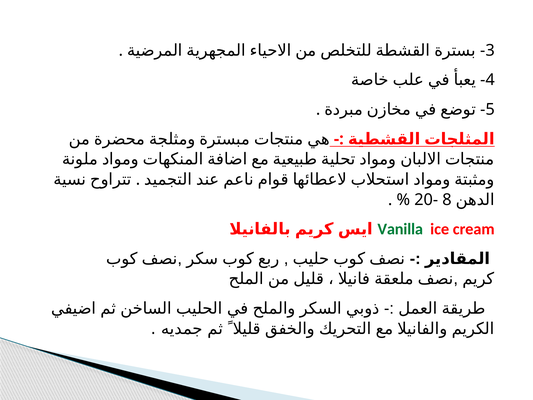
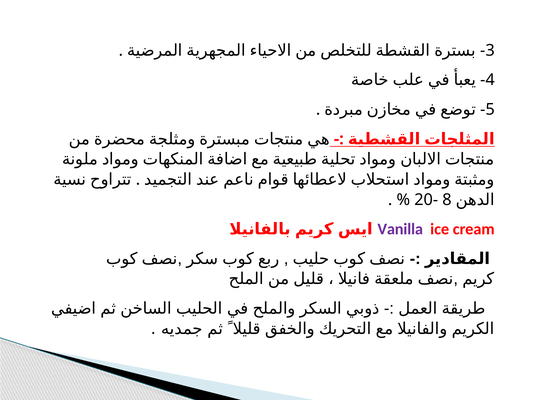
Vanilla colour: green -> purple (400, 229)
